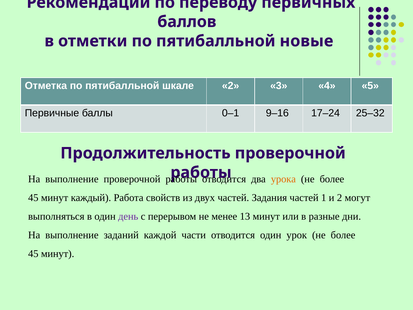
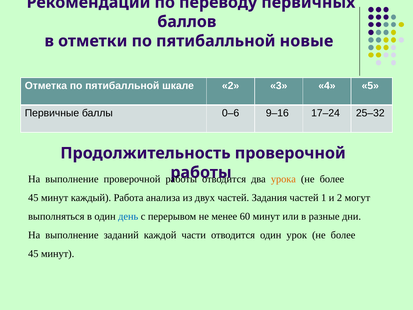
0–1: 0–1 -> 0–6 (231, 113)
свойств: свойств -> анализа (163, 198)
день colour: purple -> blue (128, 216)
13: 13 -> 60 (245, 216)
